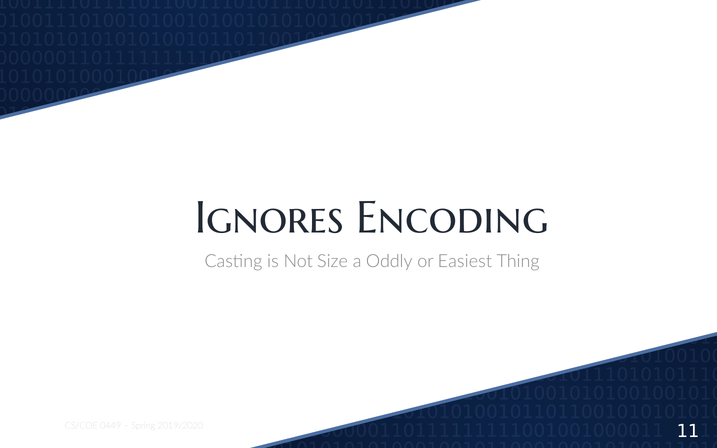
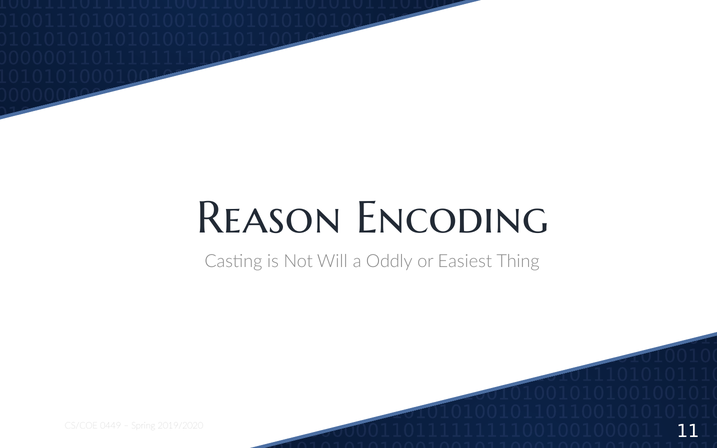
Ignores: Ignores -> Reason (269, 218)
Size: Size -> Will (332, 261)
